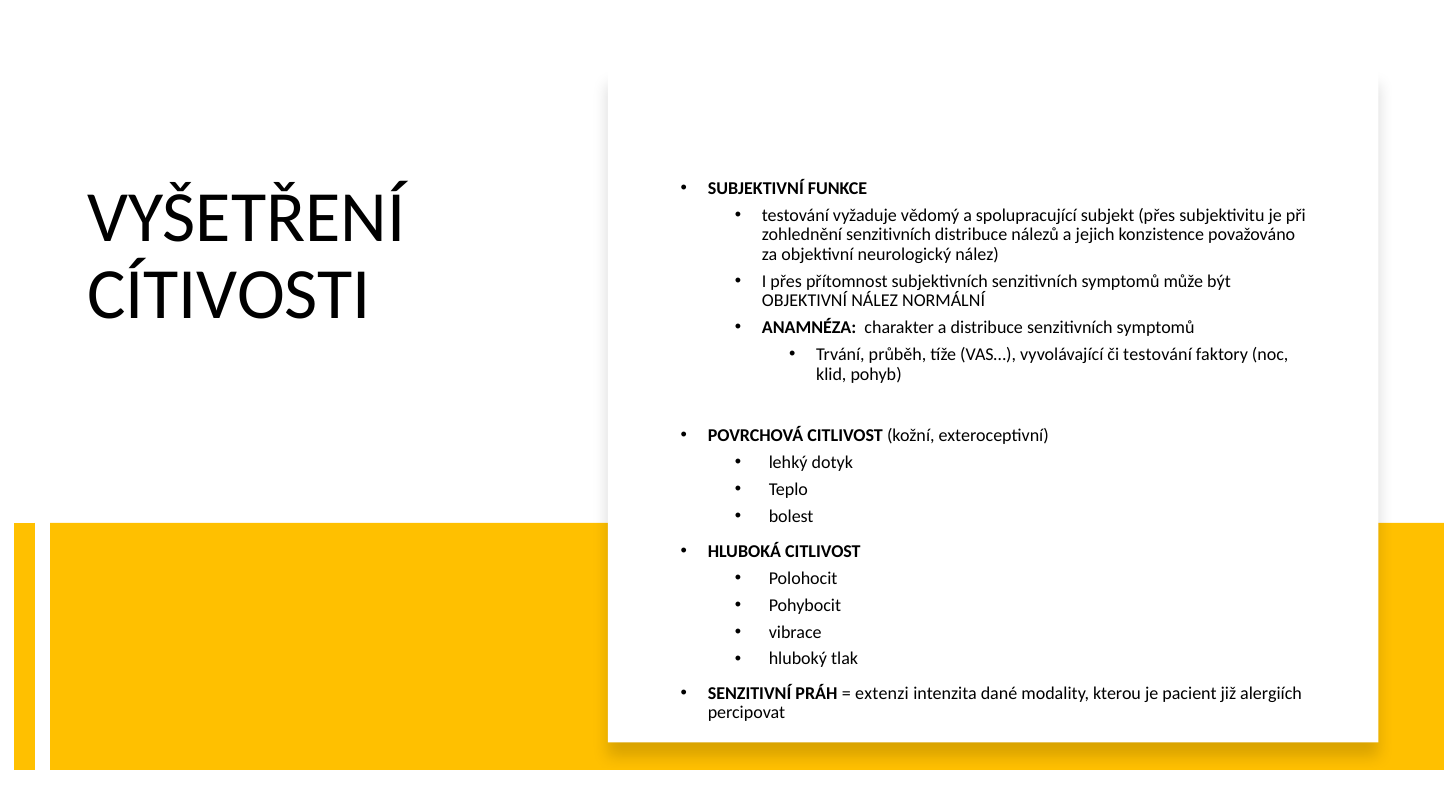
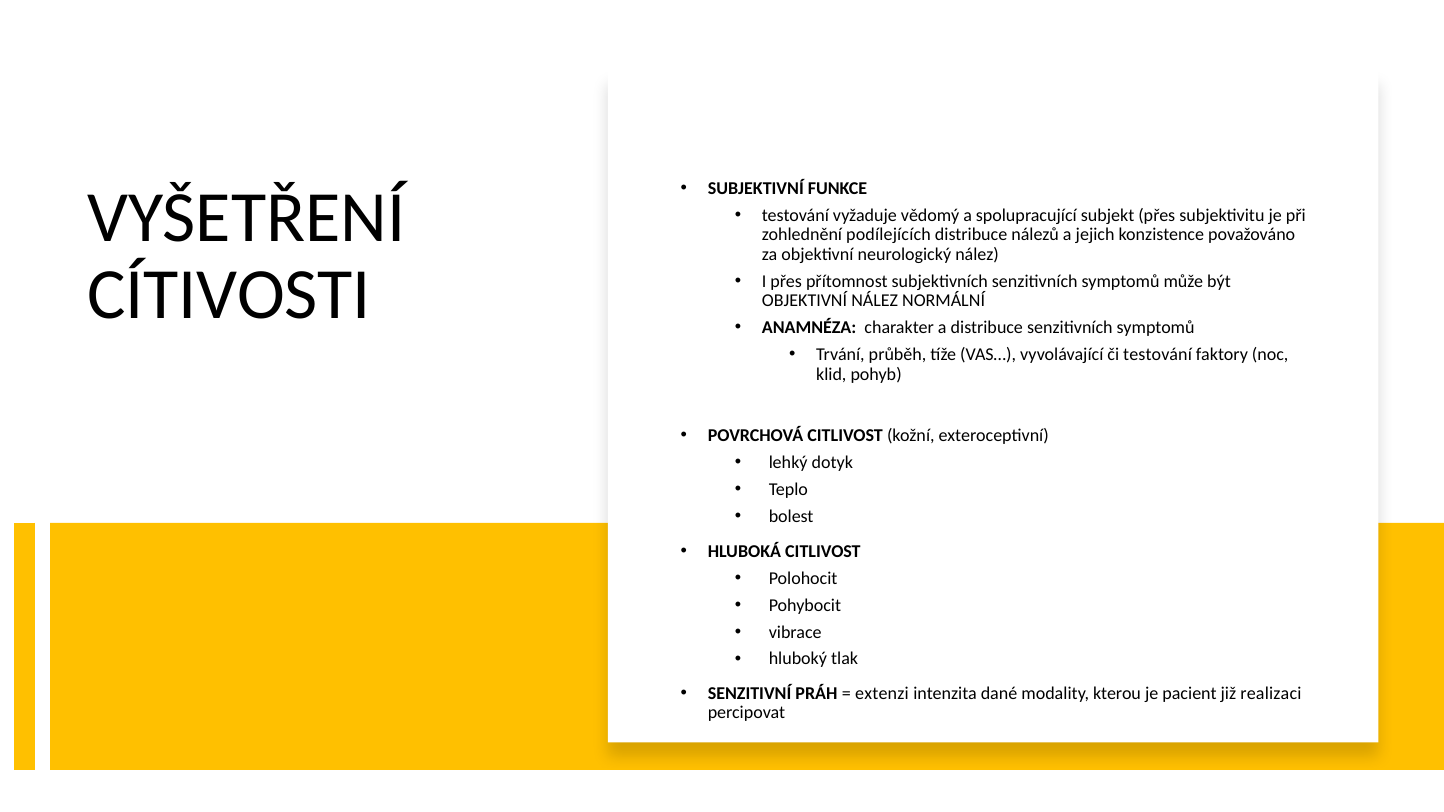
zohlednění senzitivních: senzitivních -> podílejících (888, 235)
alergiích: alergiích -> realizaci (1271, 694)
